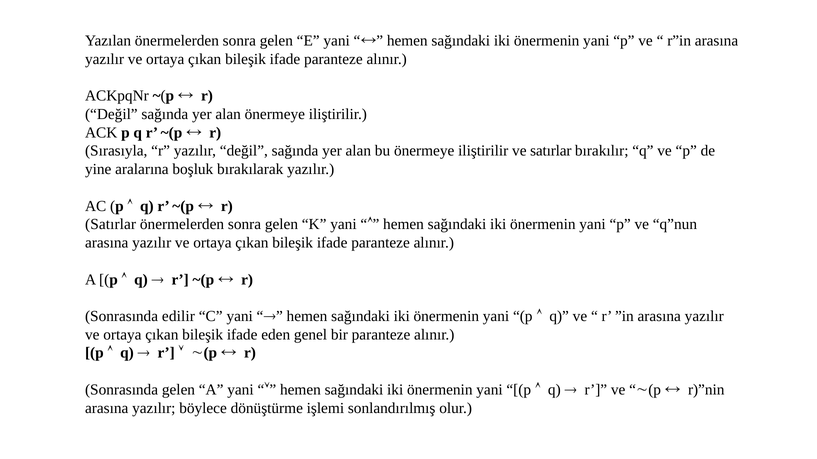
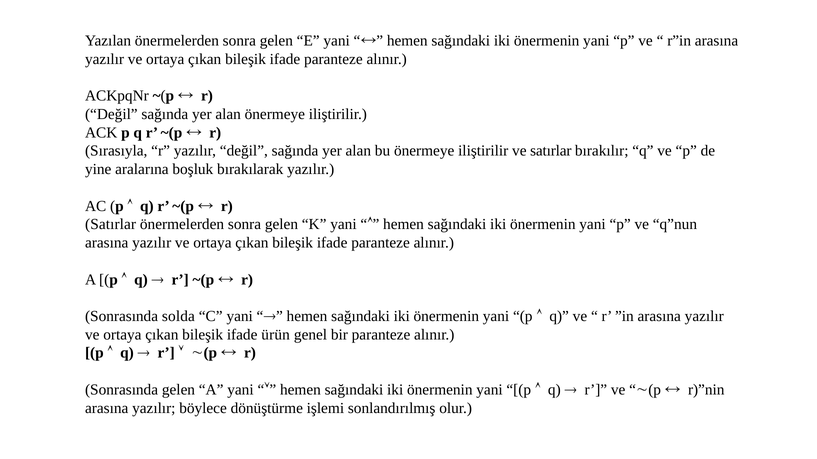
edilir: edilir -> solda (178, 317)
eden: eden -> ürün (276, 335)
